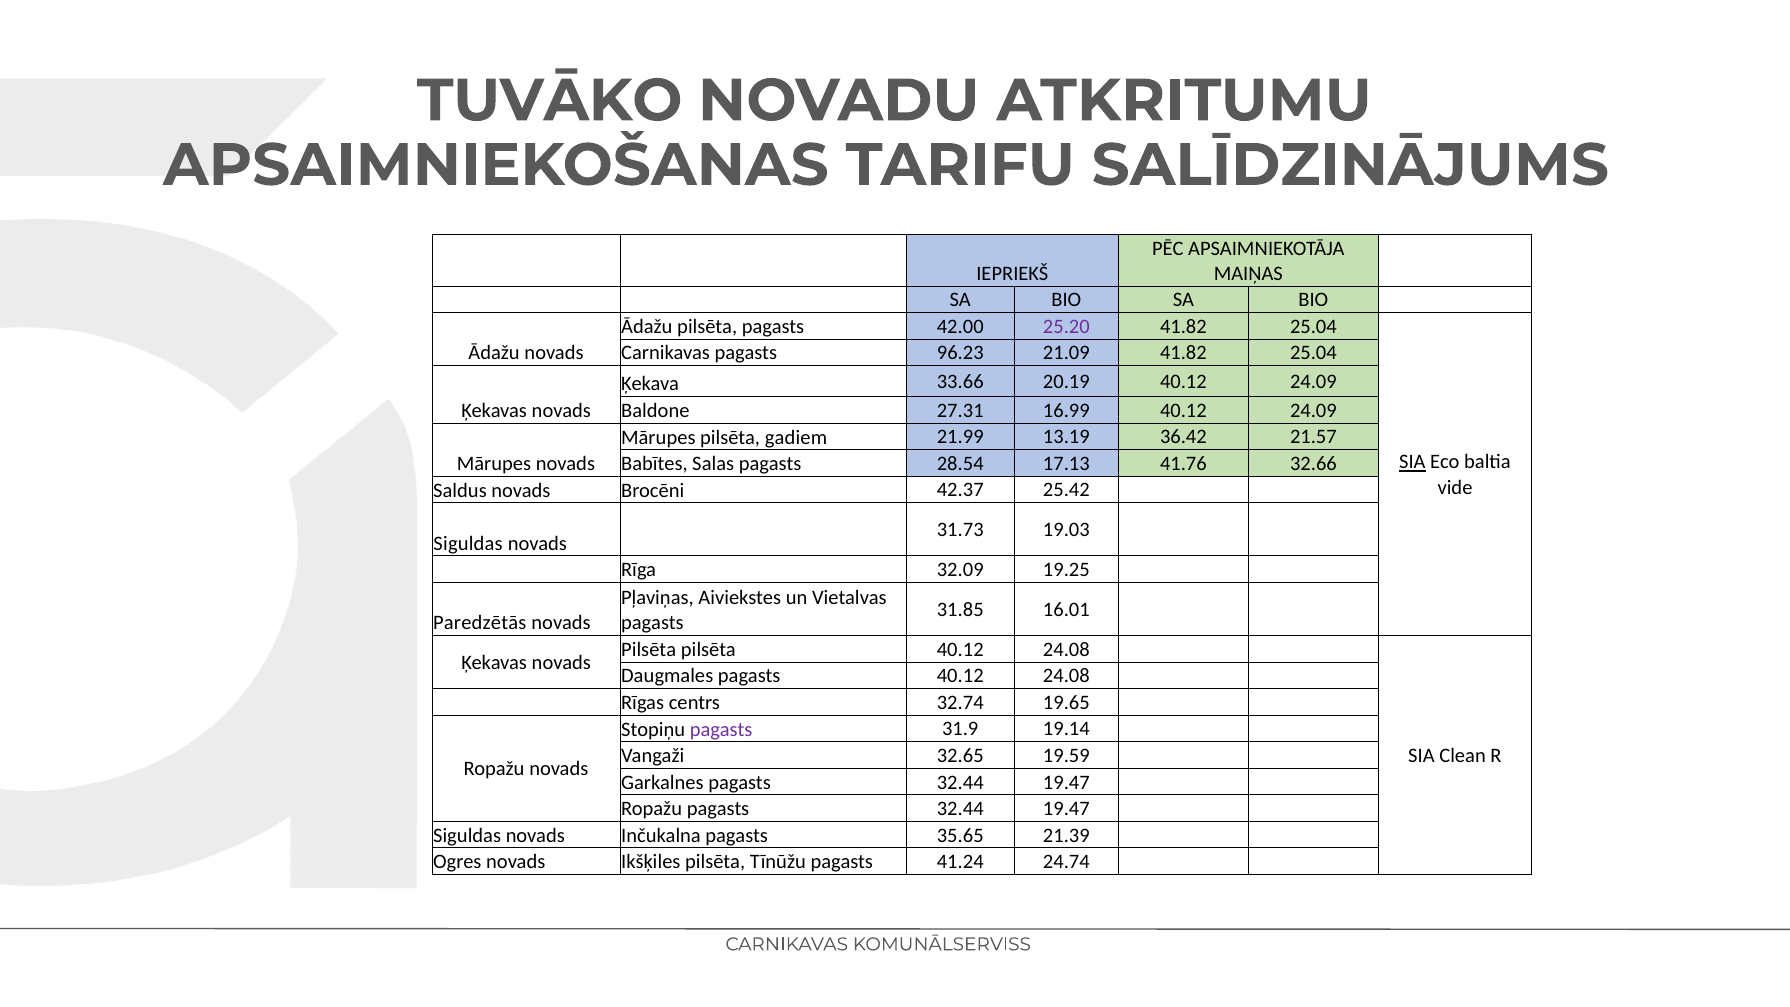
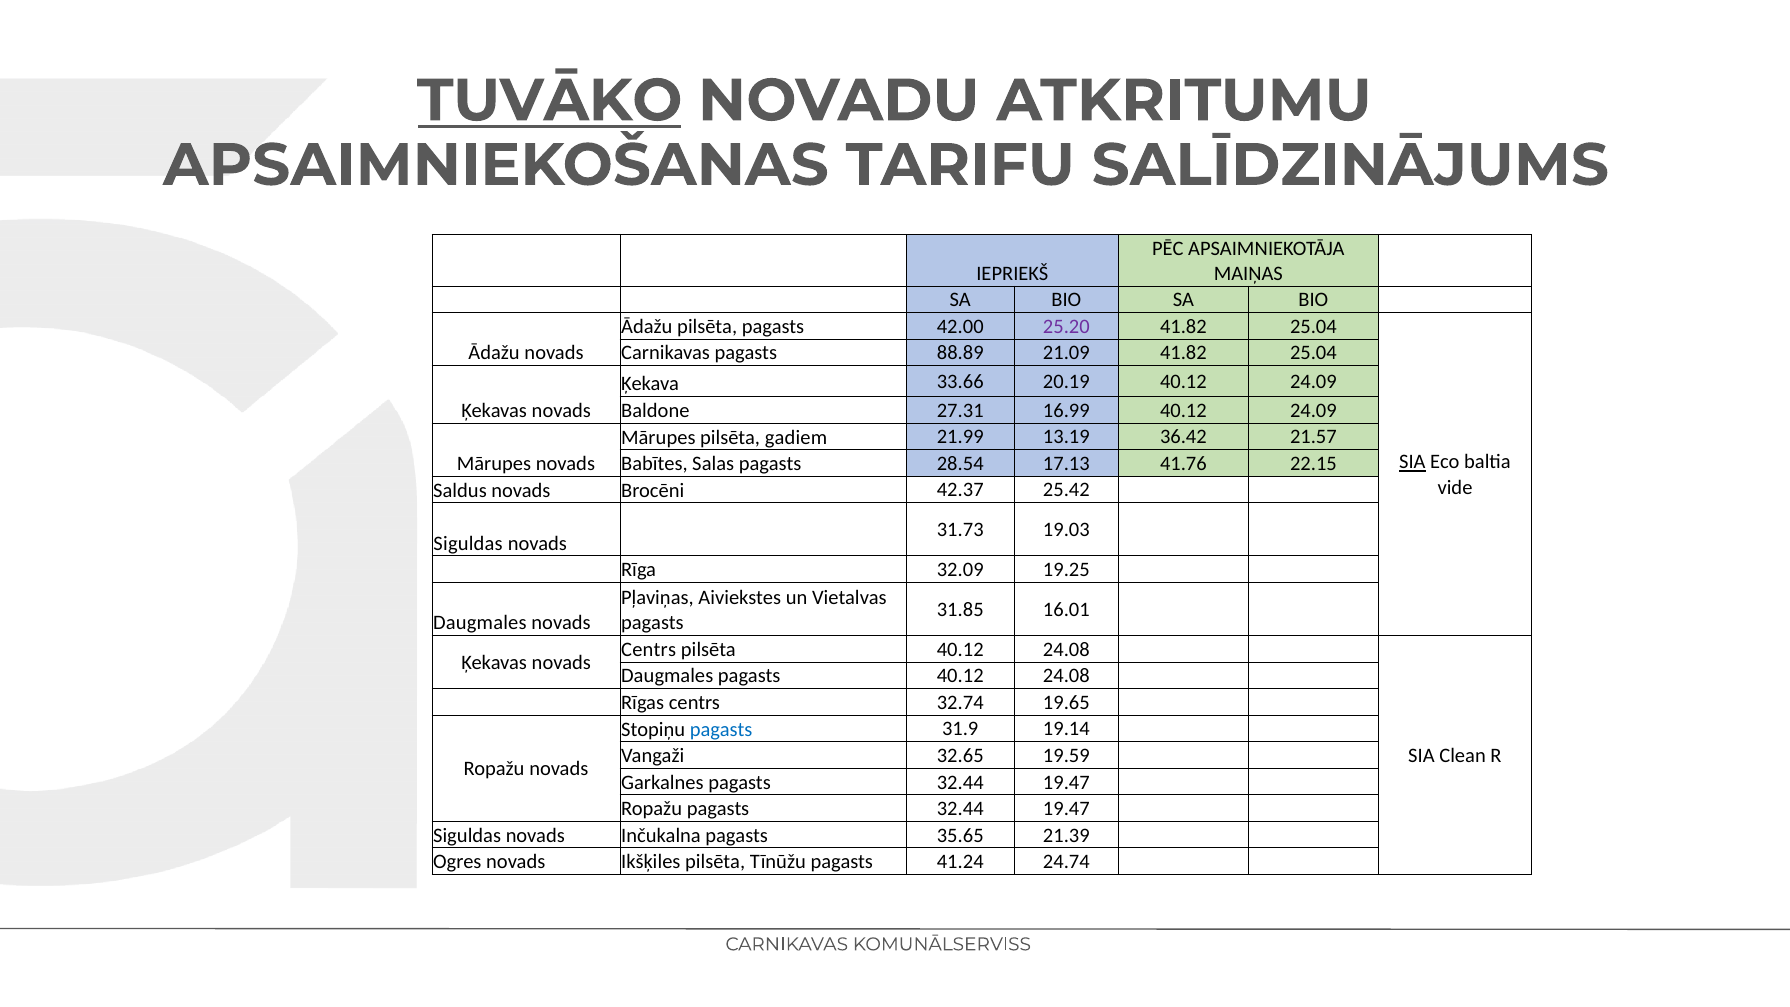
TUVĀKO underline: none -> present (550, 101)
96.23: 96.23 -> 88.89 (960, 353)
32.66: 32.66 -> 22.15 (1313, 464)
Paredzētās: Paredzētās -> Daugmales (480, 623)
Pilsēta: Pilsēta -> Centrs (649, 650)
pagasts colour: purple -> blue (721, 729)
